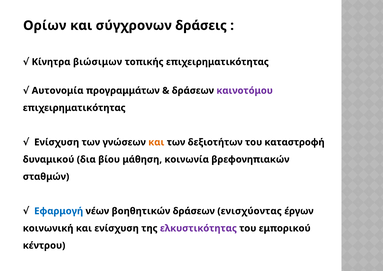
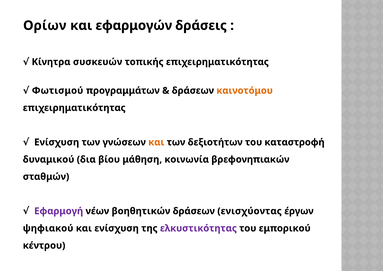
σύγχρονων: σύγχρονων -> εφαρμογών (134, 26)
βιώσιμων: βιώσιμων -> συσκευών (98, 62)
Αυτονομία: Αυτονομία -> Φωτισμού (58, 90)
καινοτόμου colour: purple -> orange (245, 90)
Εφαρμογή colour: blue -> purple (59, 211)
κοινωνική: κοινωνική -> ψηφιακού (48, 228)
